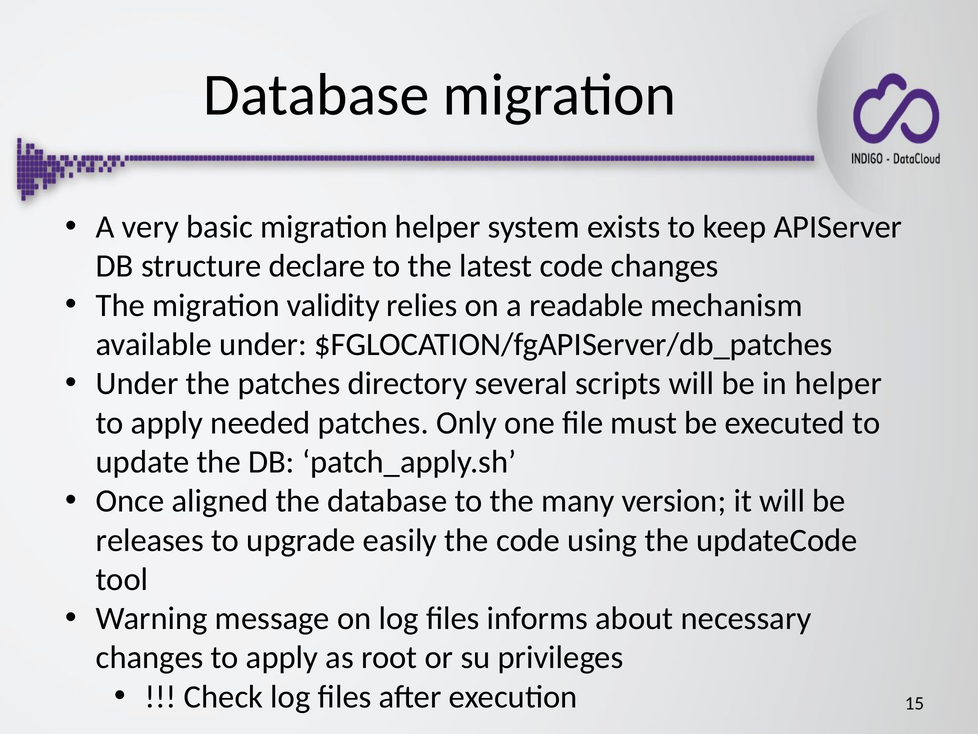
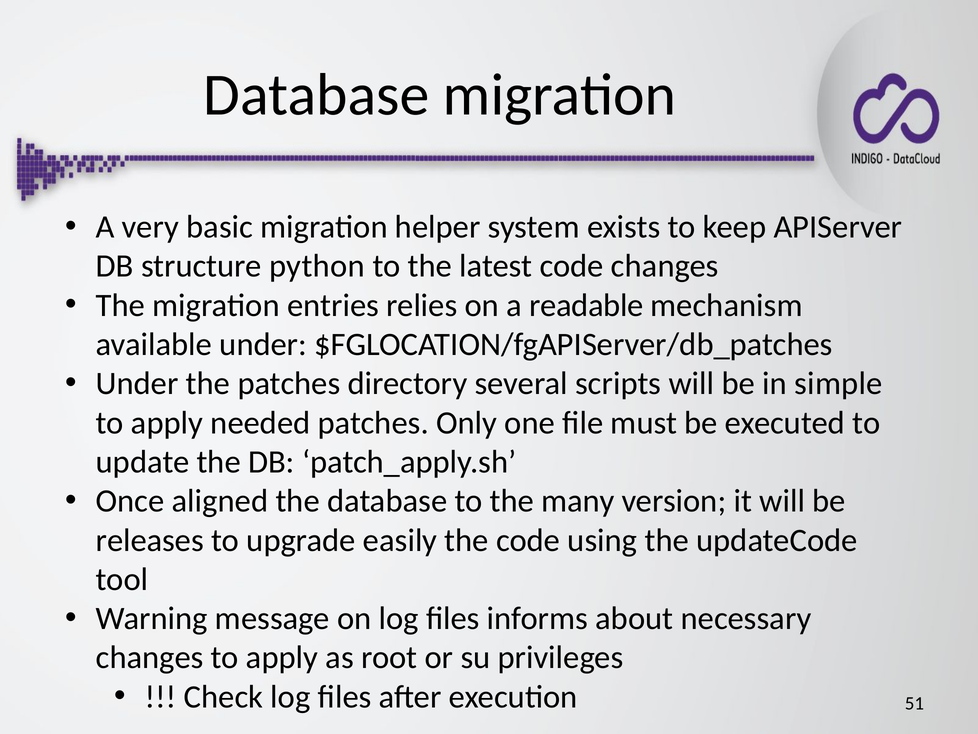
declare: declare -> python (317, 266)
validity: validity -> entries (333, 305)
in helper: helper -> simple (838, 383)
15: 15 -> 51 (914, 703)
